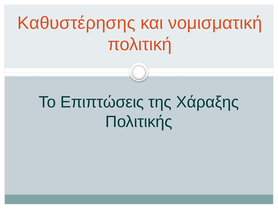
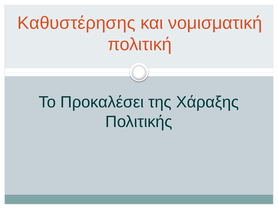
Επιπτώσεις: Επιπτώσεις -> Προκαλέσει (102, 102)
